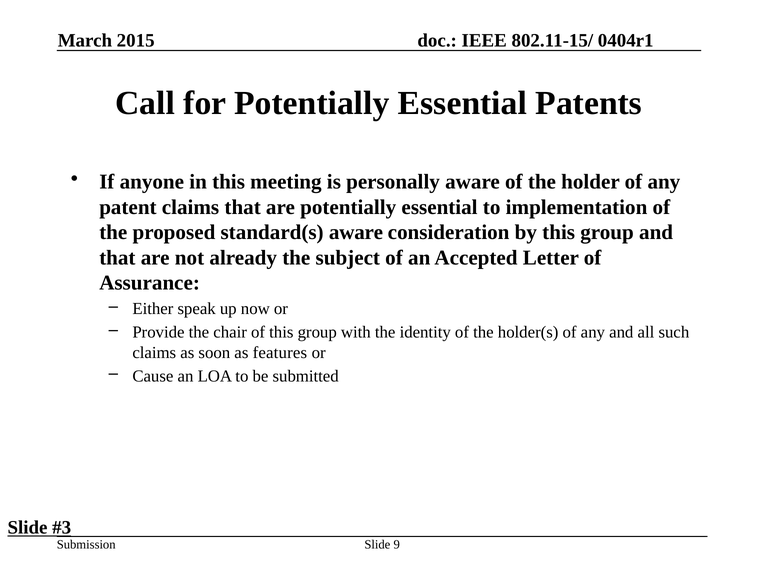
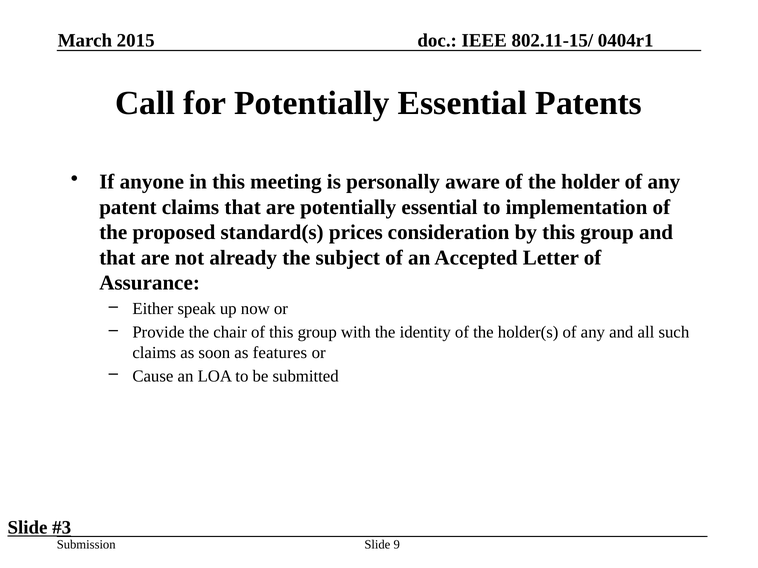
standard(s aware: aware -> prices (356, 233)
